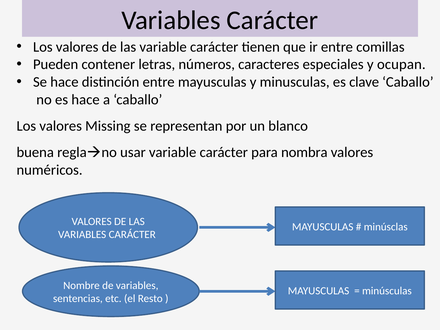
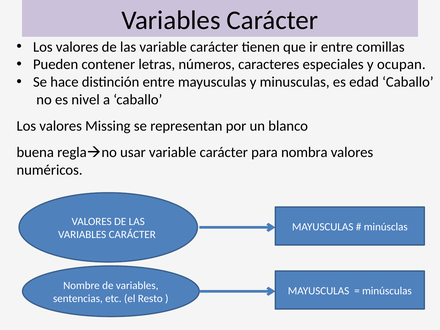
clave: clave -> edad (364, 82)
es hace: hace -> nivel (86, 100)
